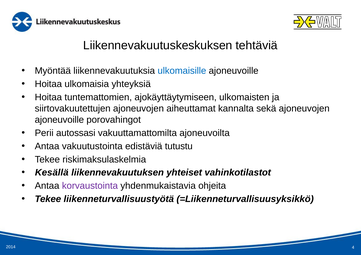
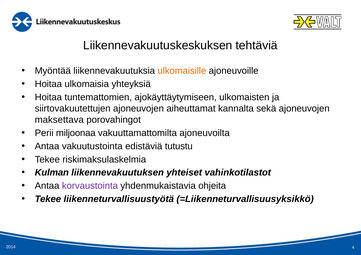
ulkomaisille colour: blue -> orange (182, 71)
ajoneuvoille: ajoneuvoille -> maksettava (59, 120)
autossasi: autossasi -> miljoonaa (76, 133)
Kesällä: Kesällä -> Kulman (52, 173)
